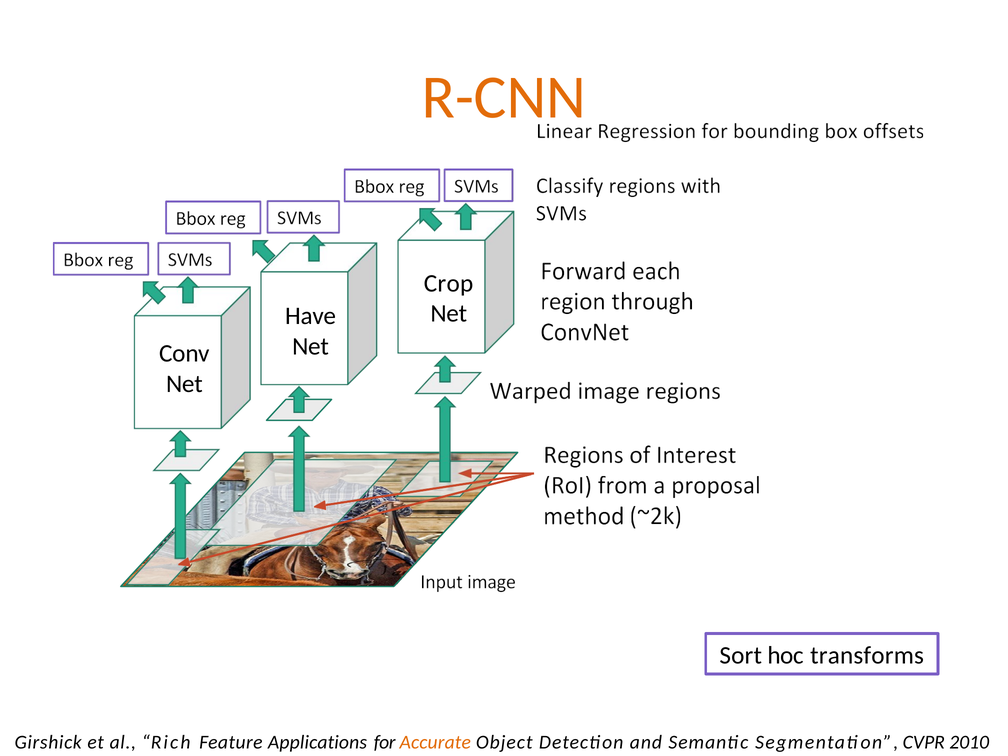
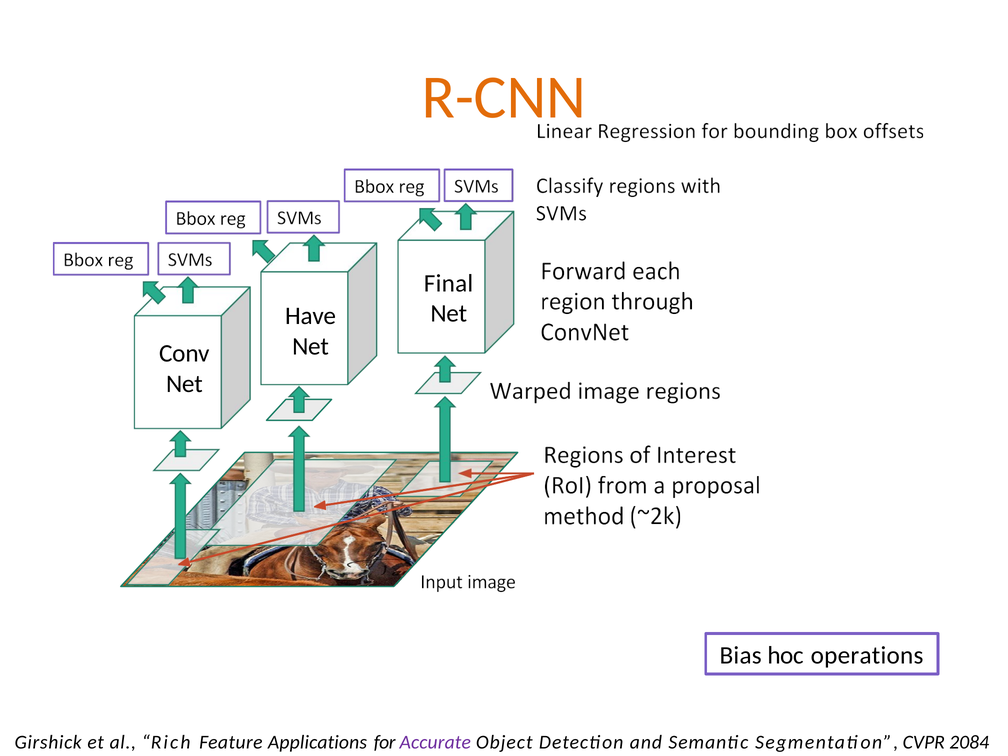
Crop: Crop -> Final (449, 283)
Sort: Sort -> Bias (741, 655)
transforms: transforms -> operations (867, 655)
Accurate colour: orange -> purple (435, 742)
2010: 2010 -> 2084 (969, 742)
